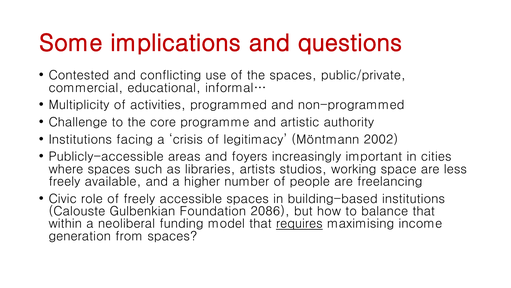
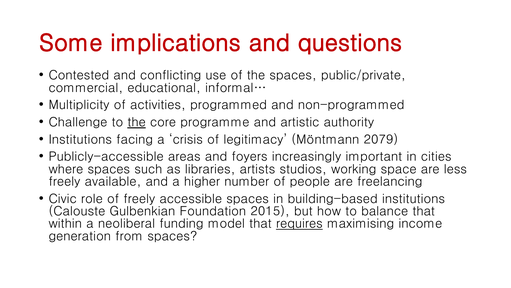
the underline: none -> present (137, 122)
2002: 2002 -> 2079 (381, 139)
2086: 2086 -> 2015 (270, 211)
